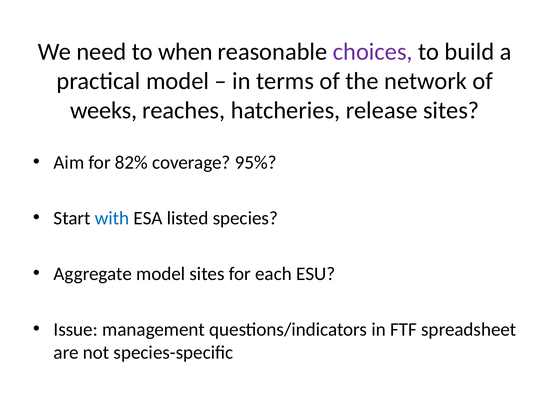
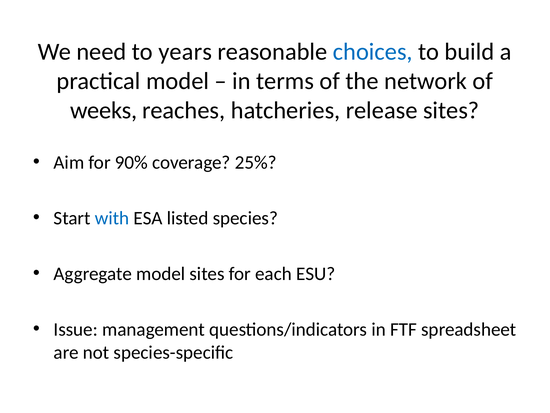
when: when -> years (185, 52)
choices colour: purple -> blue (373, 52)
82%: 82% -> 90% (131, 162)
95%: 95% -> 25% (256, 162)
